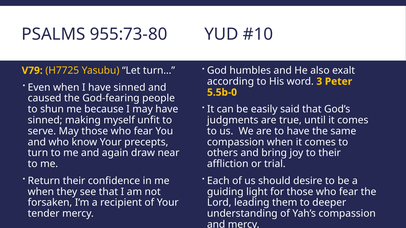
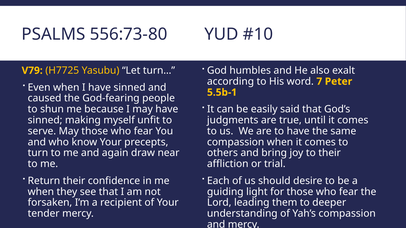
955:73-80: 955:73-80 -> 556:73-80 (129, 34)
3: 3 -> 7 (319, 82)
5.5b-0: 5.5b-0 -> 5.5b-1 (222, 93)
